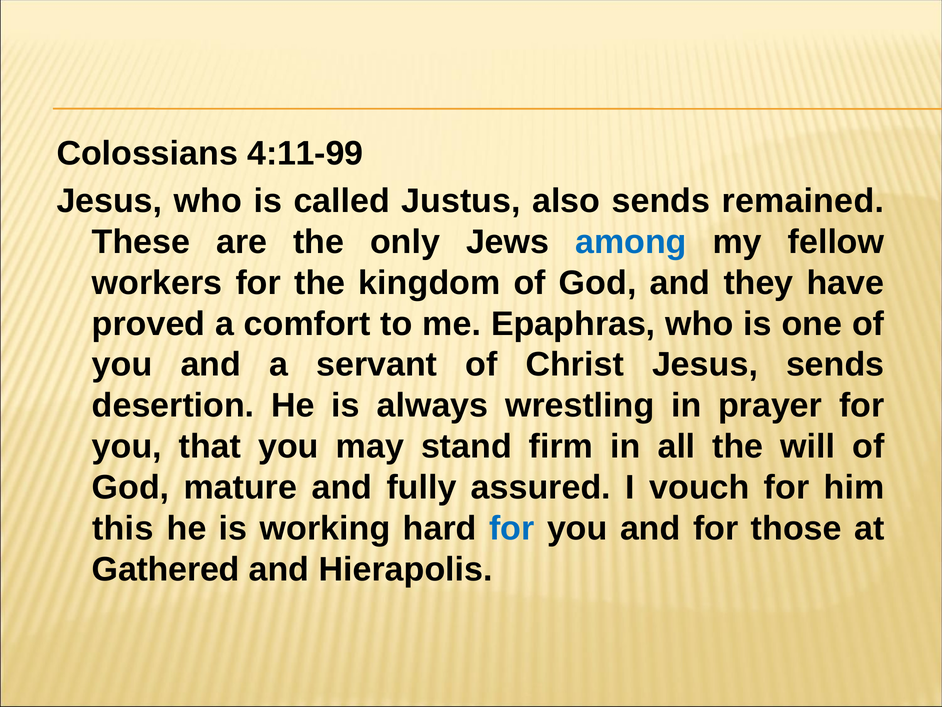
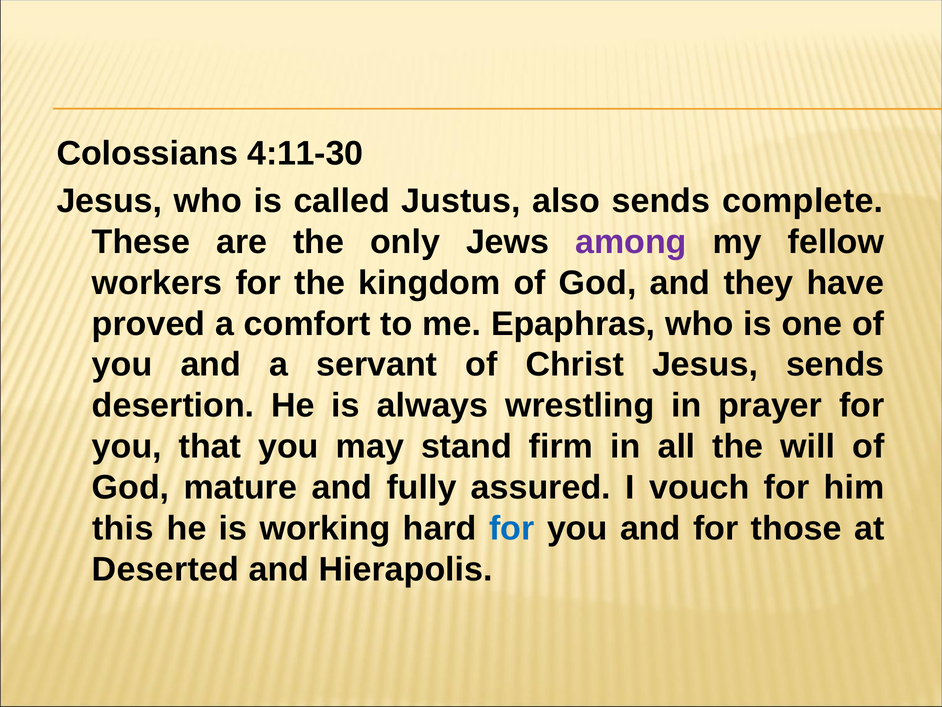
4:11-99: 4:11-99 -> 4:11-30 (305, 153)
remained: remained -> complete (803, 201)
among colour: blue -> purple (631, 242)
Gathered: Gathered -> Deserted (165, 569)
